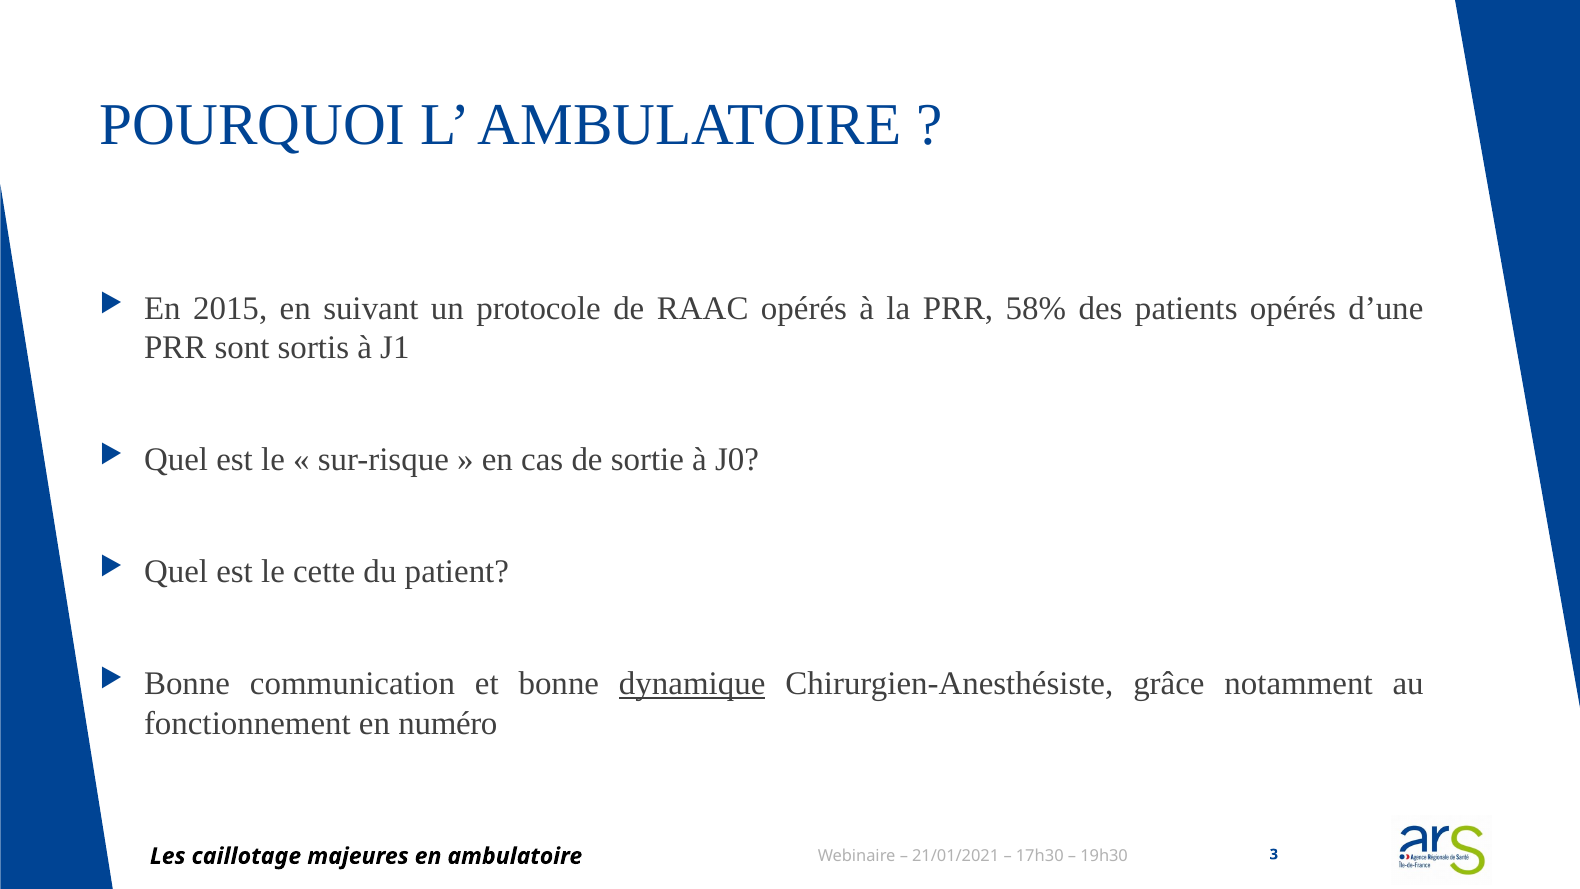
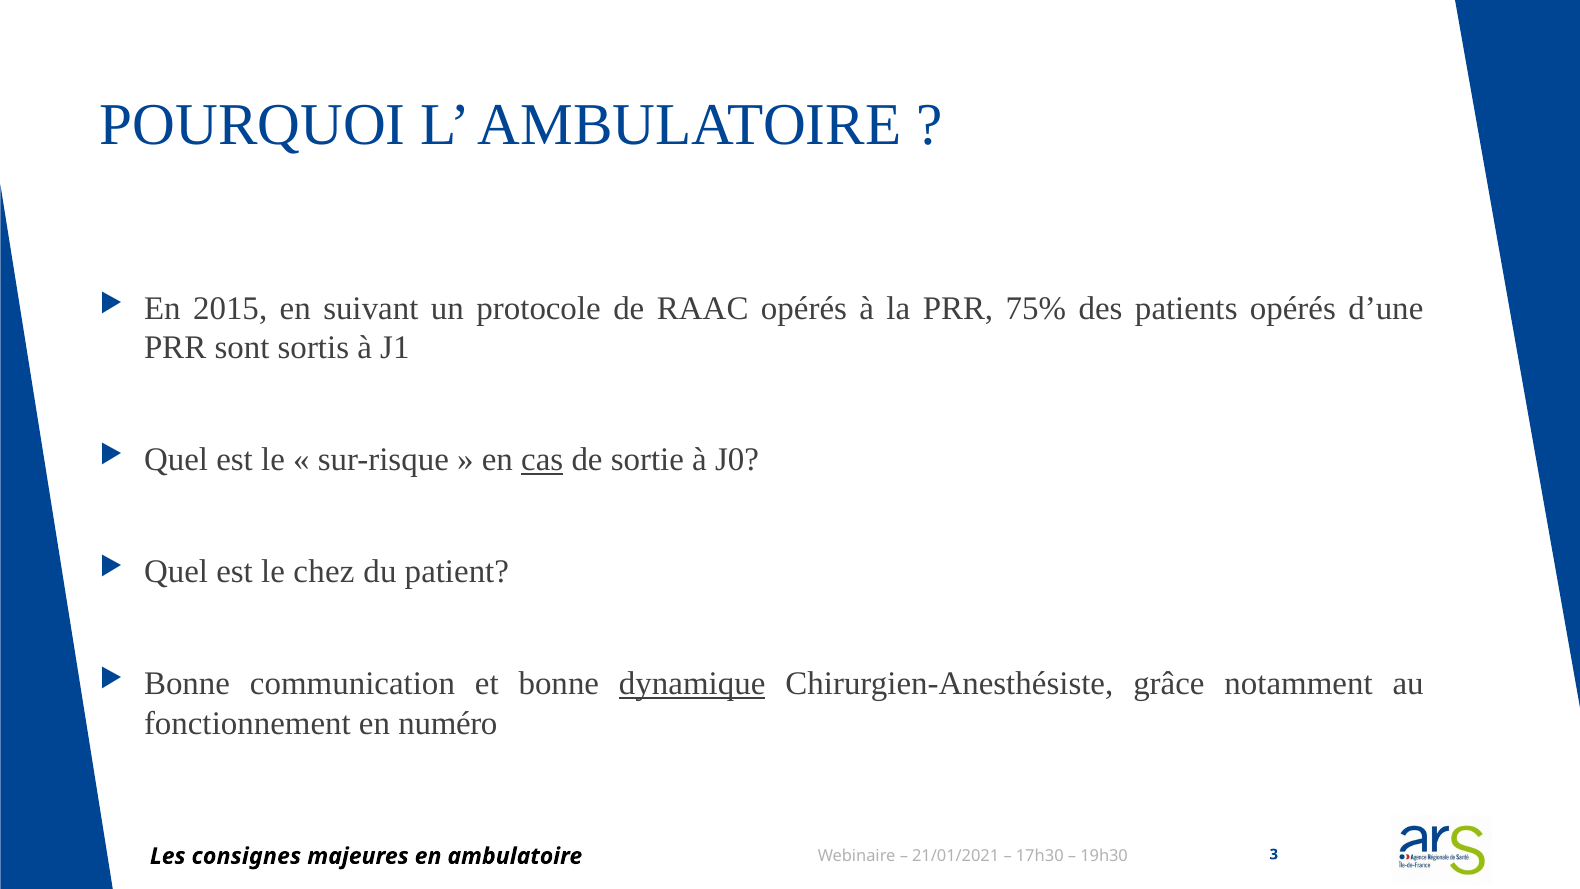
58%: 58% -> 75% (1036, 308)
cas underline: none -> present (542, 460)
cette: cette -> chez (324, 572)
caillotage: caillotage -> consignes (246, 856)
